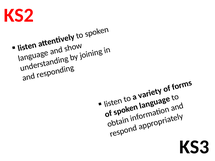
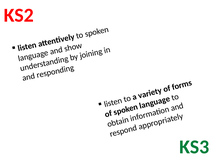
KS3 colour: black -> green (194, 147)
